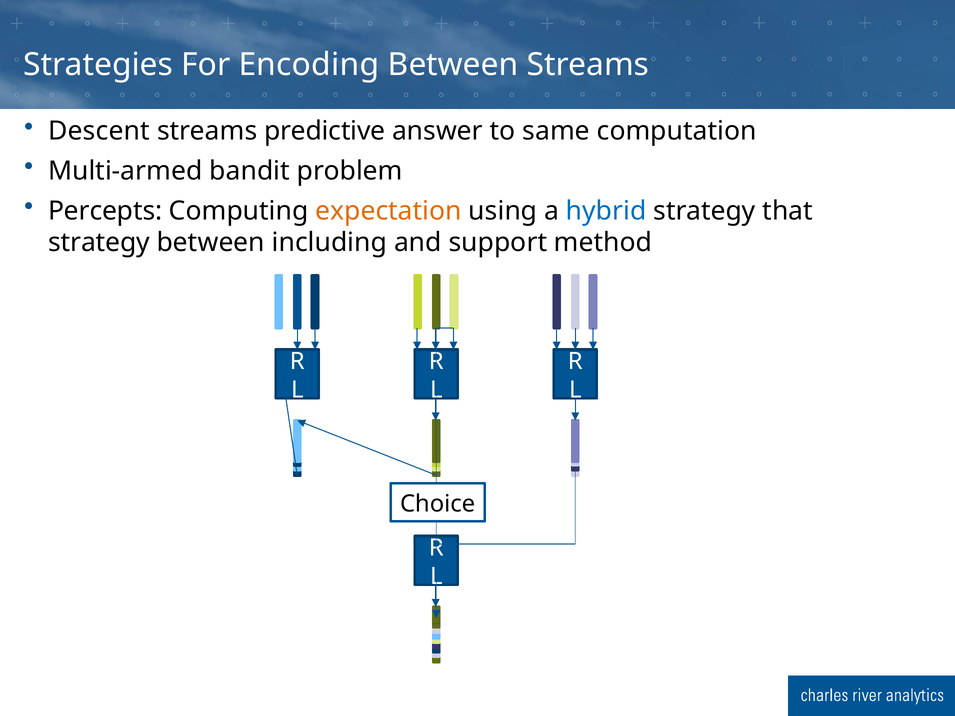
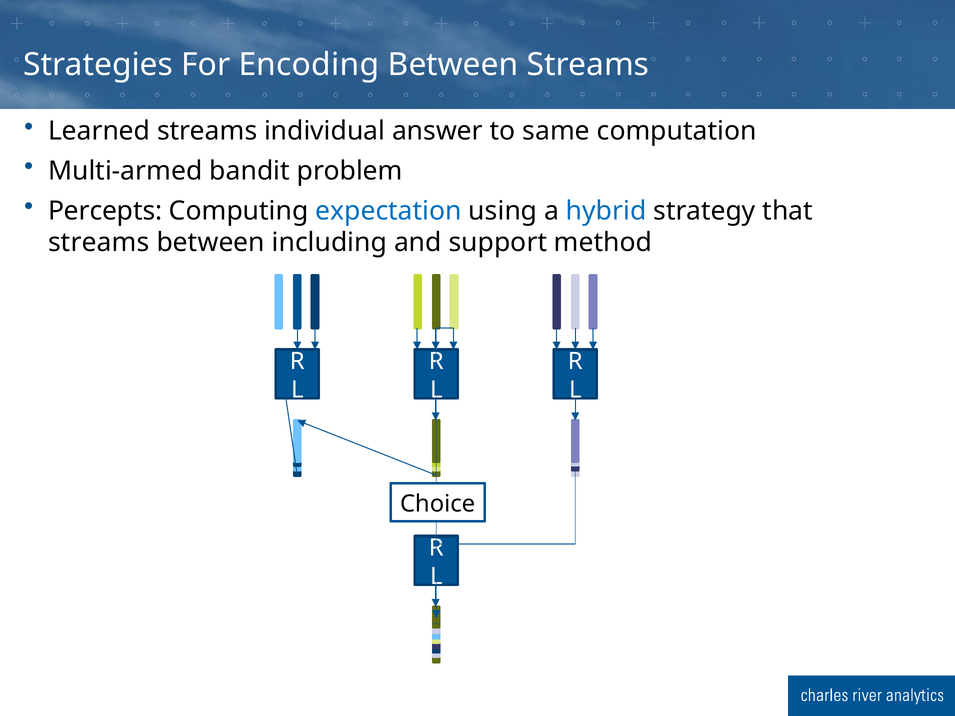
Descent: Descent -> Learned (99, 131)
predictive: predictive -> individual (325, 131)
expectation colour: orange -> blue (389, 211)
strategy: strategy -> streams (99, 243)
